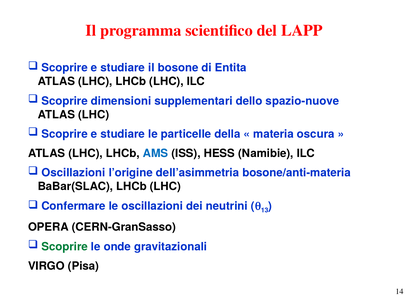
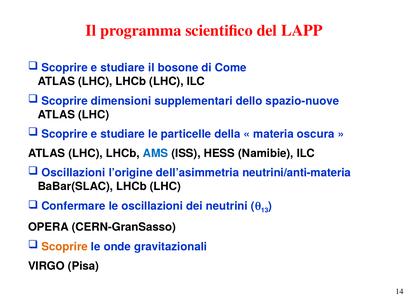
Entita: Entita -> Come (231, 68)
bosone/anti-materia: bosone/anti-materia -> neutrini/anti-materia (297, 173)
Scoprire colour: green -> orange (65, 247)
